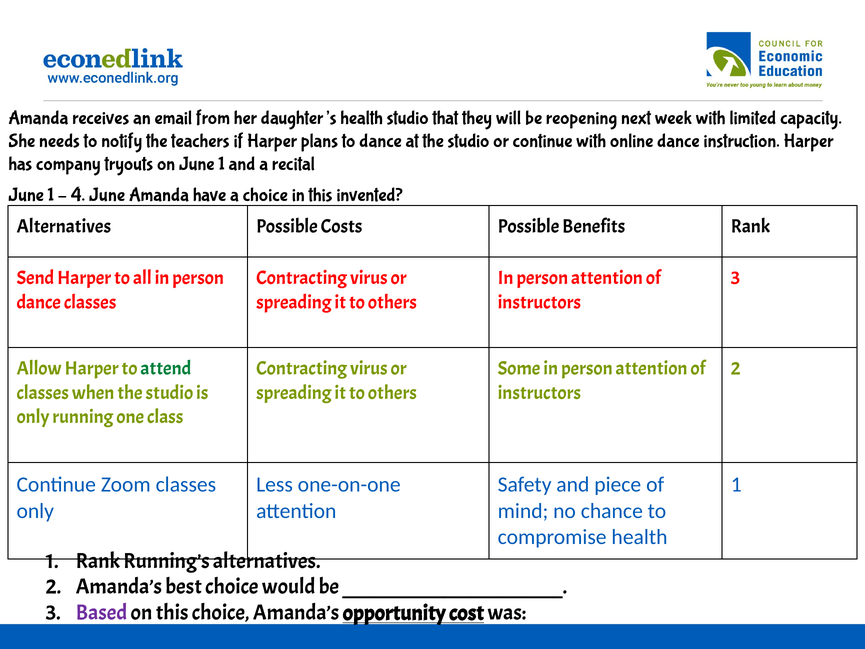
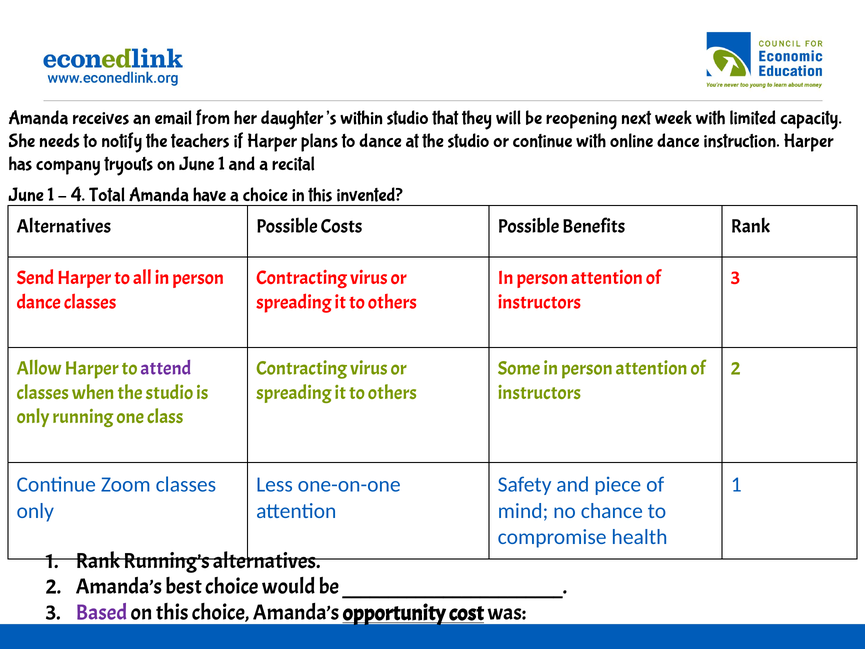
daughter’s health: health -> within (362, 117)
4 June: June -> Total (107, 194)
attend colour: green -> purple (166, 368)
